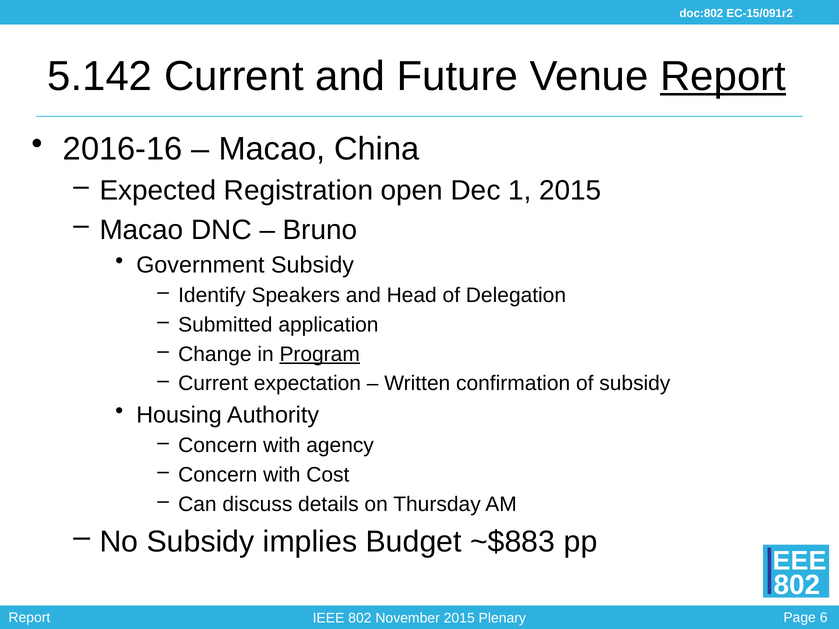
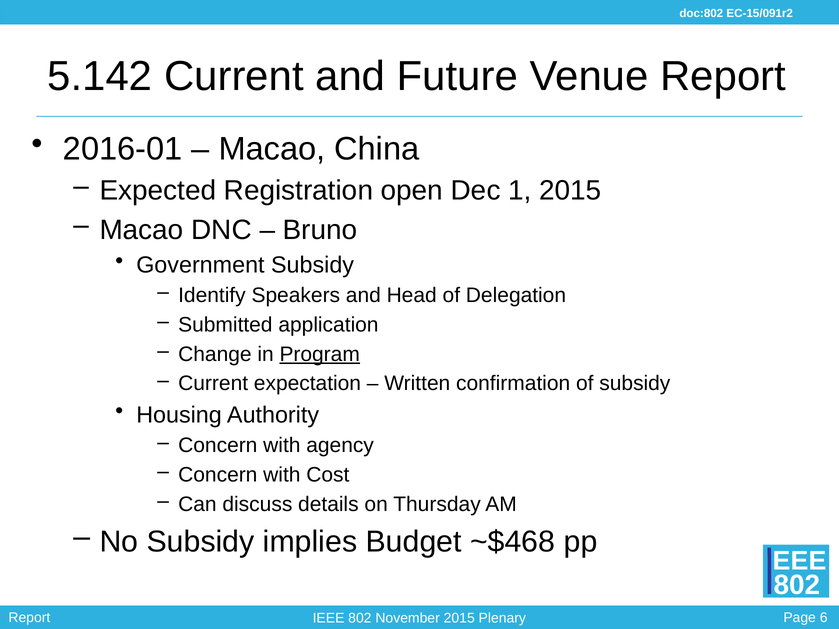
Report underline: present -> none (723, 76)
2016-16: 2016-16 -> 2016-01 (123, 149)
~$883: ~$883 -> ~$468 (513, 542)
